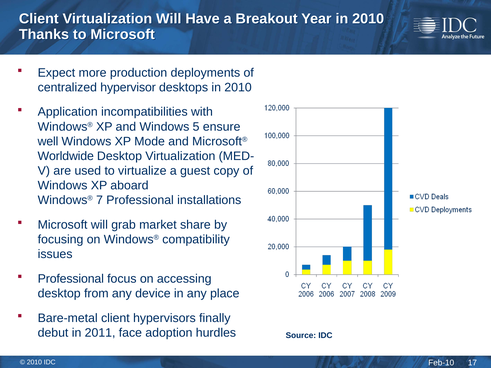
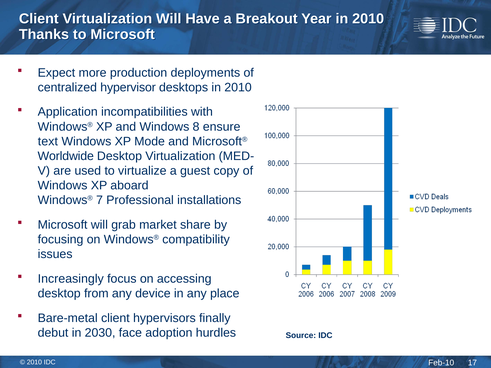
5: 5 -> 8 (196, 127)
well: well -> text (48, 141)
Professional: Professional -> Increasingly (71, 279)
2011: 2011 -> 2030 (100, 333)
